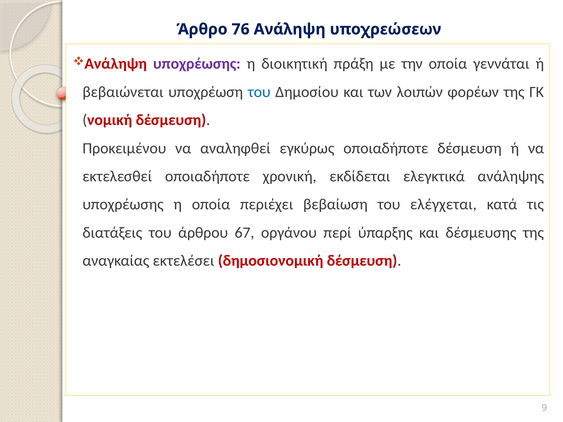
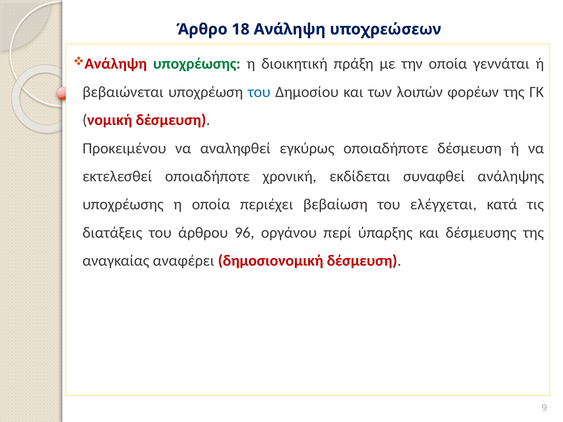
76: 76 -> 18 (241, 29)
υποχρέωσης colour: purple -> green (197, 64)
ελεγκτικά: ελεγκτικά -> συναφθεί (434, 176)
67: 67 -> 96 (244, 233)
εκτελέσει: εκτελέσει -> αναφέρει (184, 261)
